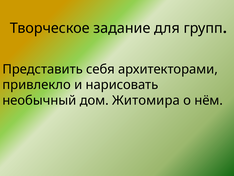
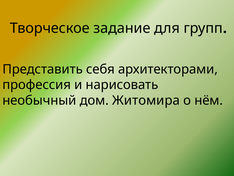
привлекло: привлекло -> профессия (37, 85)
